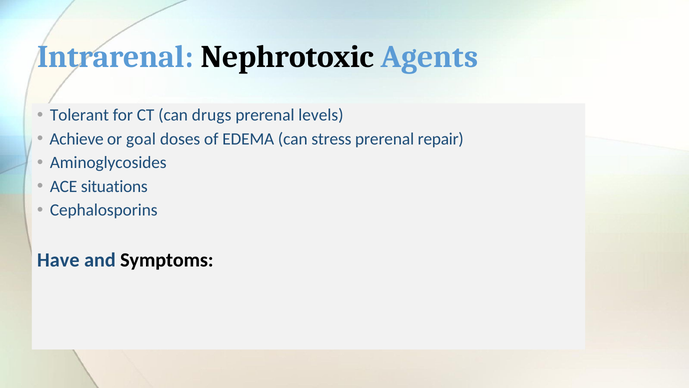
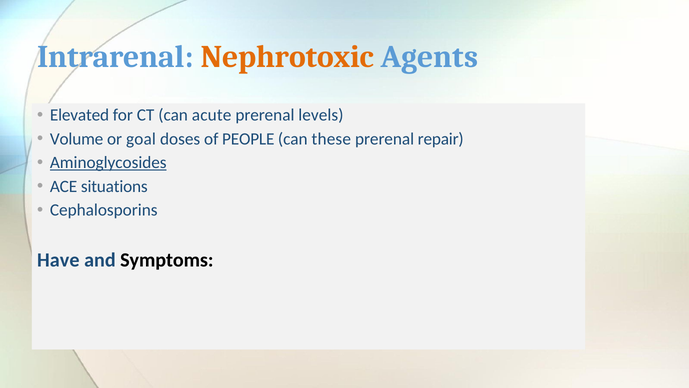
Nephrotoxic colour: black -> orange (287, 57)
Tolerant: Tolerant -> Elevated (80, 115)
drugs: drugs -> acute (212, 115)
Achieve: Achieve -> Volume (77, 139)
EDEMA: EDEMA -> PEOPLE (248, 139)
stress: stress -> these (331, 139)
Aminoglycosides underline: none -> present (108, 162)
